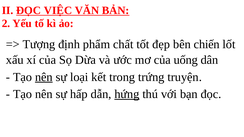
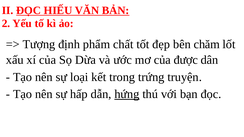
VIỆC: VIỆC -> HIẾU (58, 10)
chiến: chiến -> chăm (207, 44)
uống: uống -> được (186, 60)
nên underline: present -> none (44, 77)
